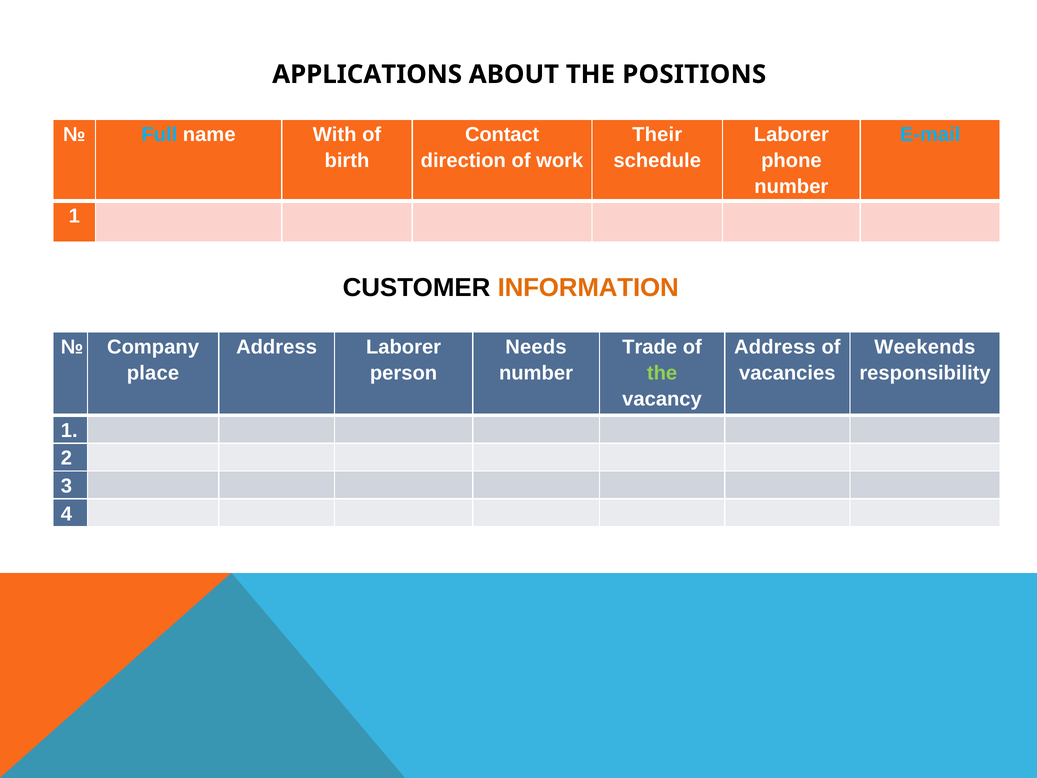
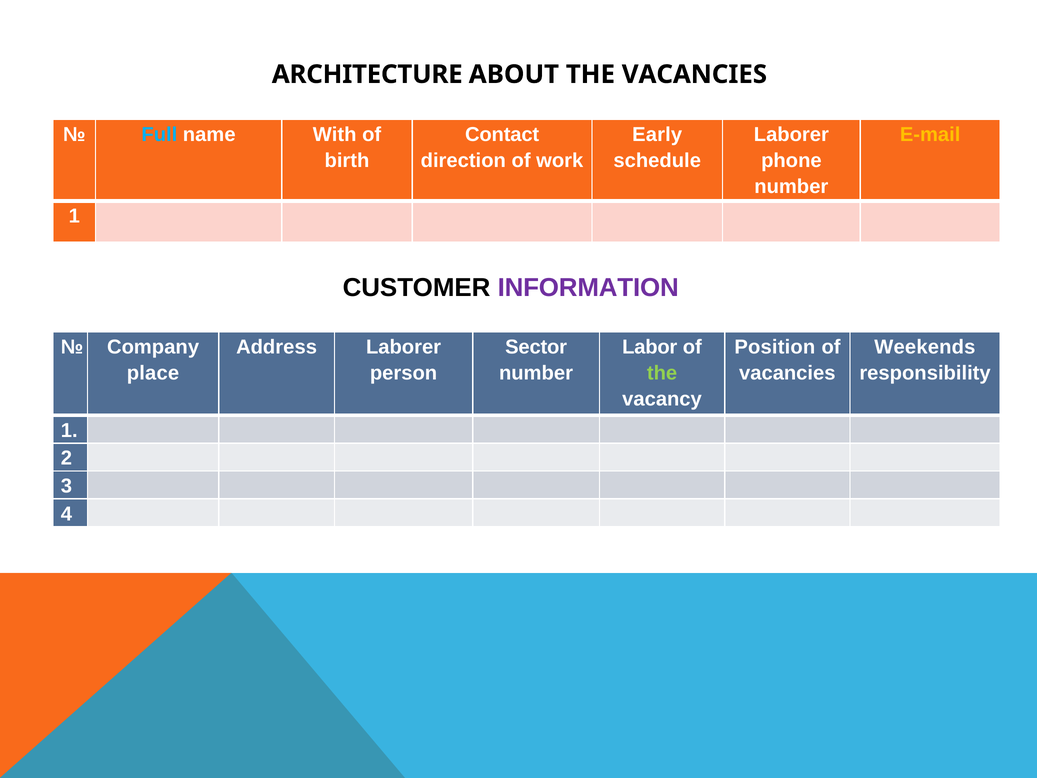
APPLICATIONS: APPLICATIONS -> ARCHITECTURE (367, 74)
THE POSITIONS: POSITIONS -> VACANCIES (694, 74)
Their: Their -> Early (657, 134)
E-mail colour: light blue -> yellow (930, 134)
INFORMATION colour: orange -> purple (588, 288)
Needs: Needs -> Sector (536, 347)
Trade: Trade -> Labor (650, 347)
Address: Address -> Position (775, 347)
